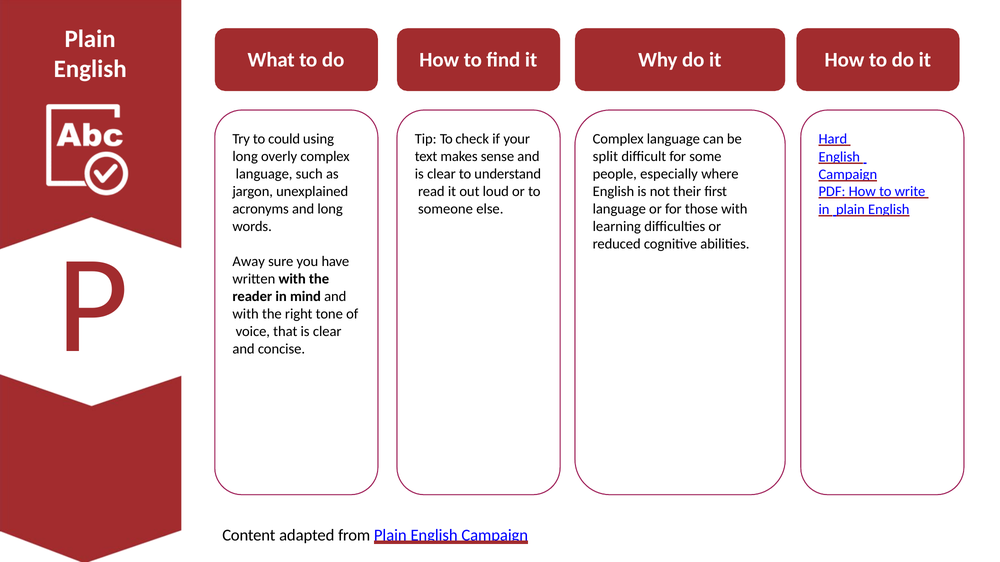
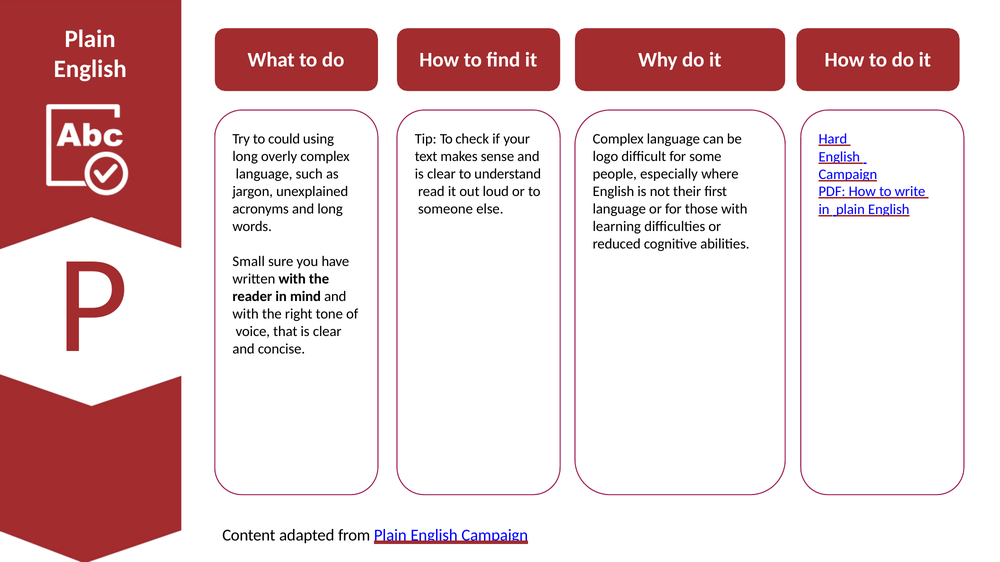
split: split -> logo (605, 157)
Away: Away -> Small (249, 262)
